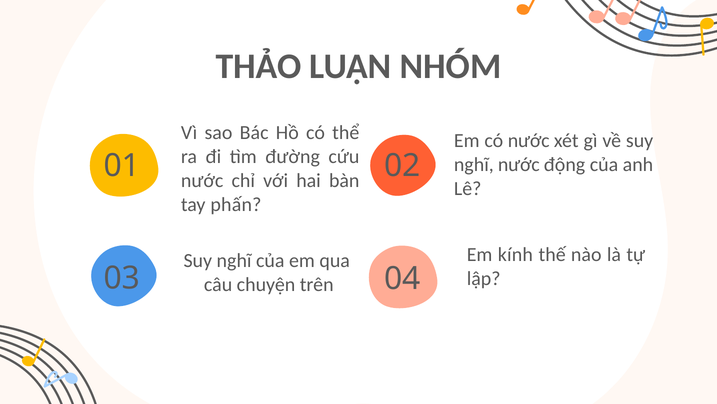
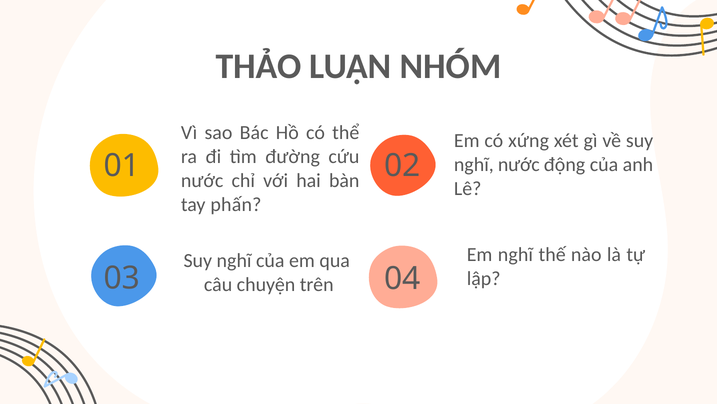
có nước: nước -> xứng (529, 140)
Em kính: kính -> nghĩ (515, 254)
